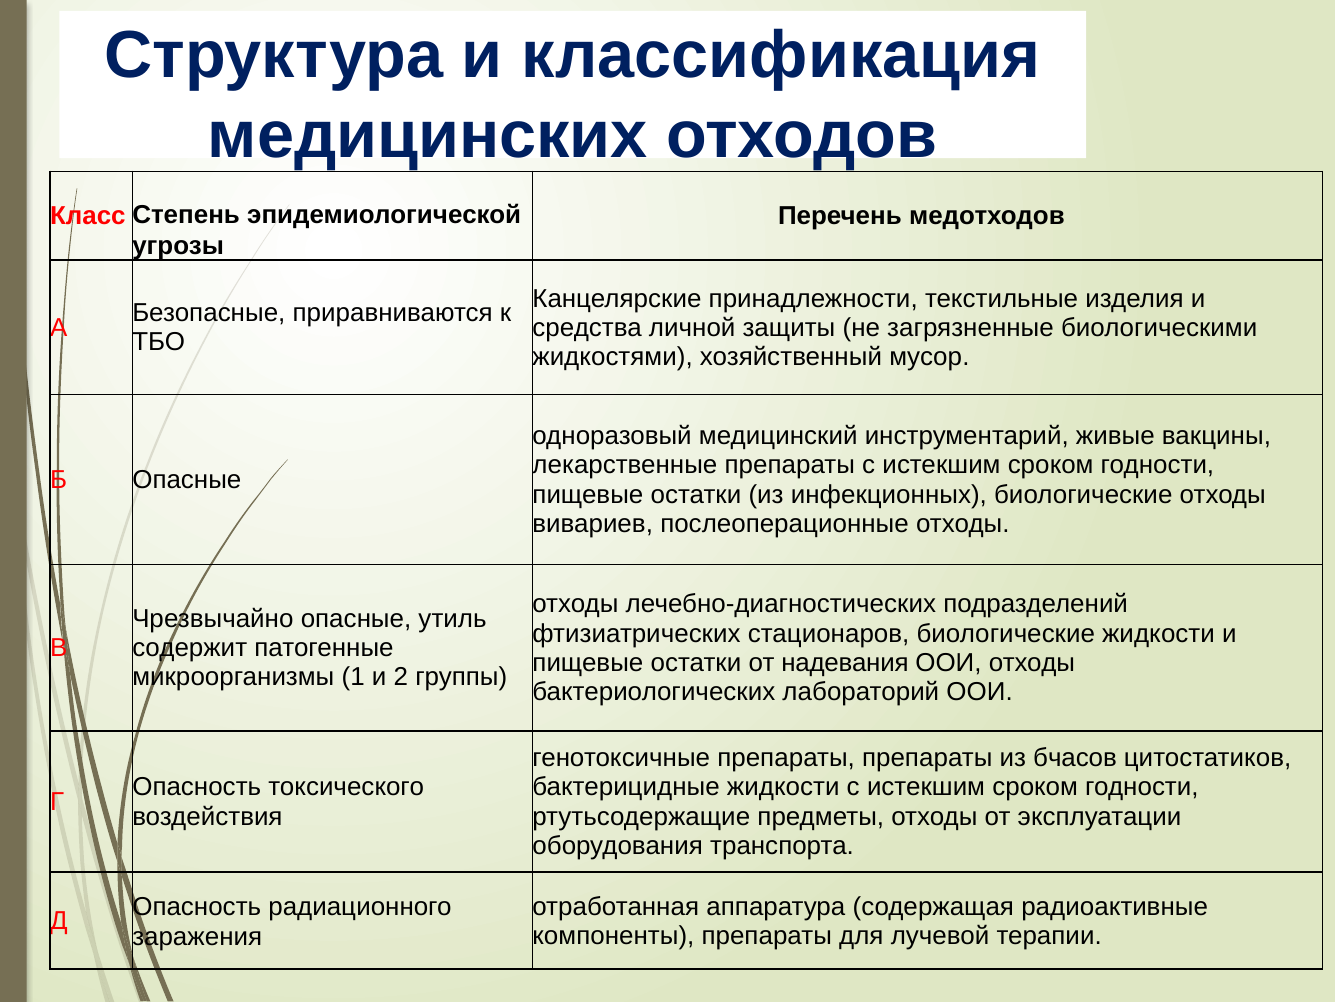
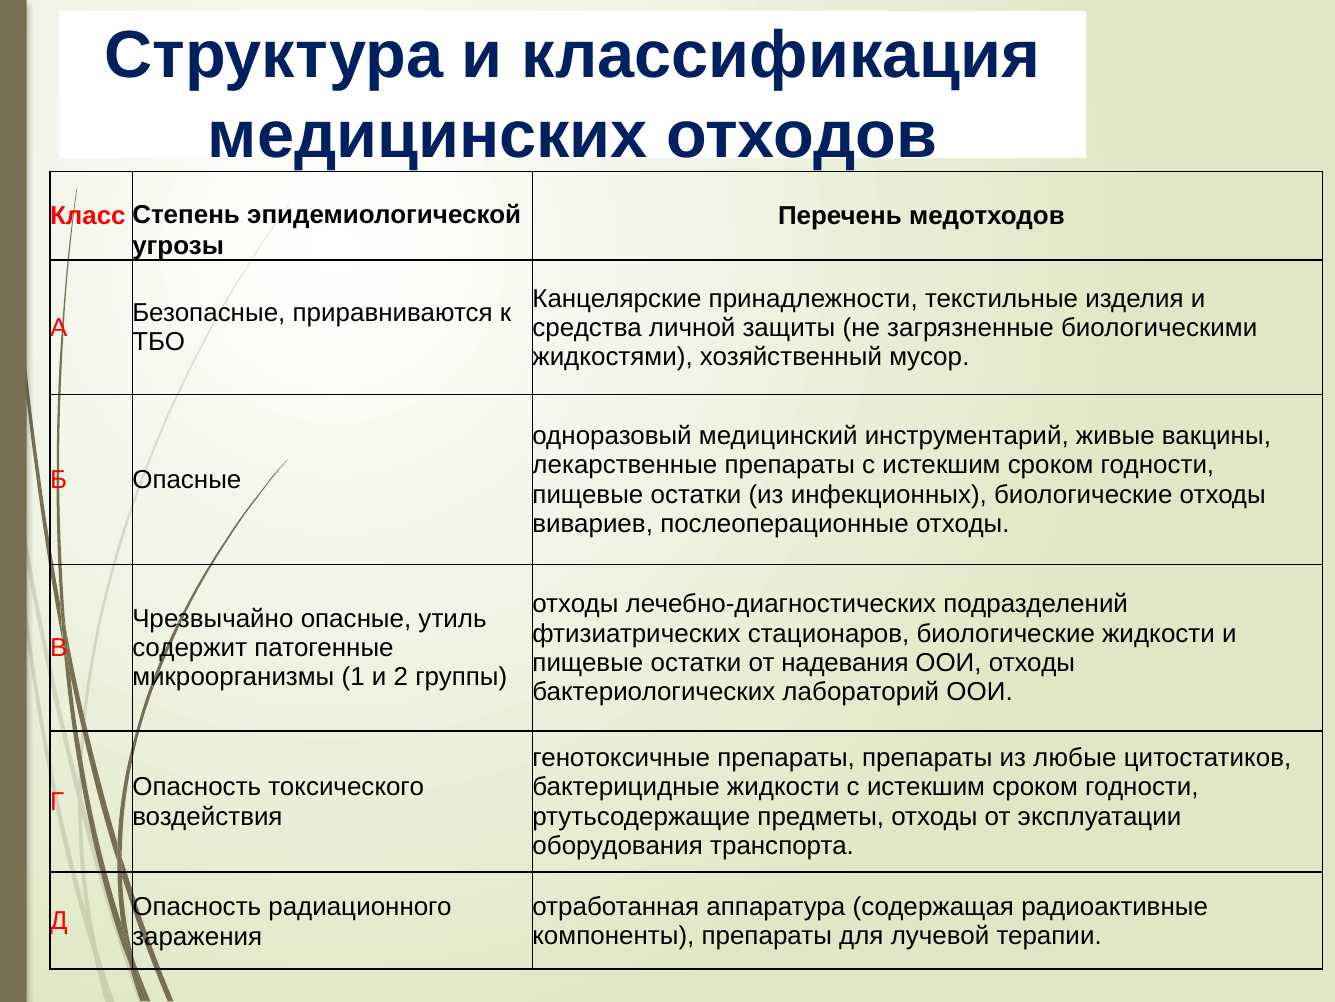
бчасов: бчасов -> любые (1075, 759)
